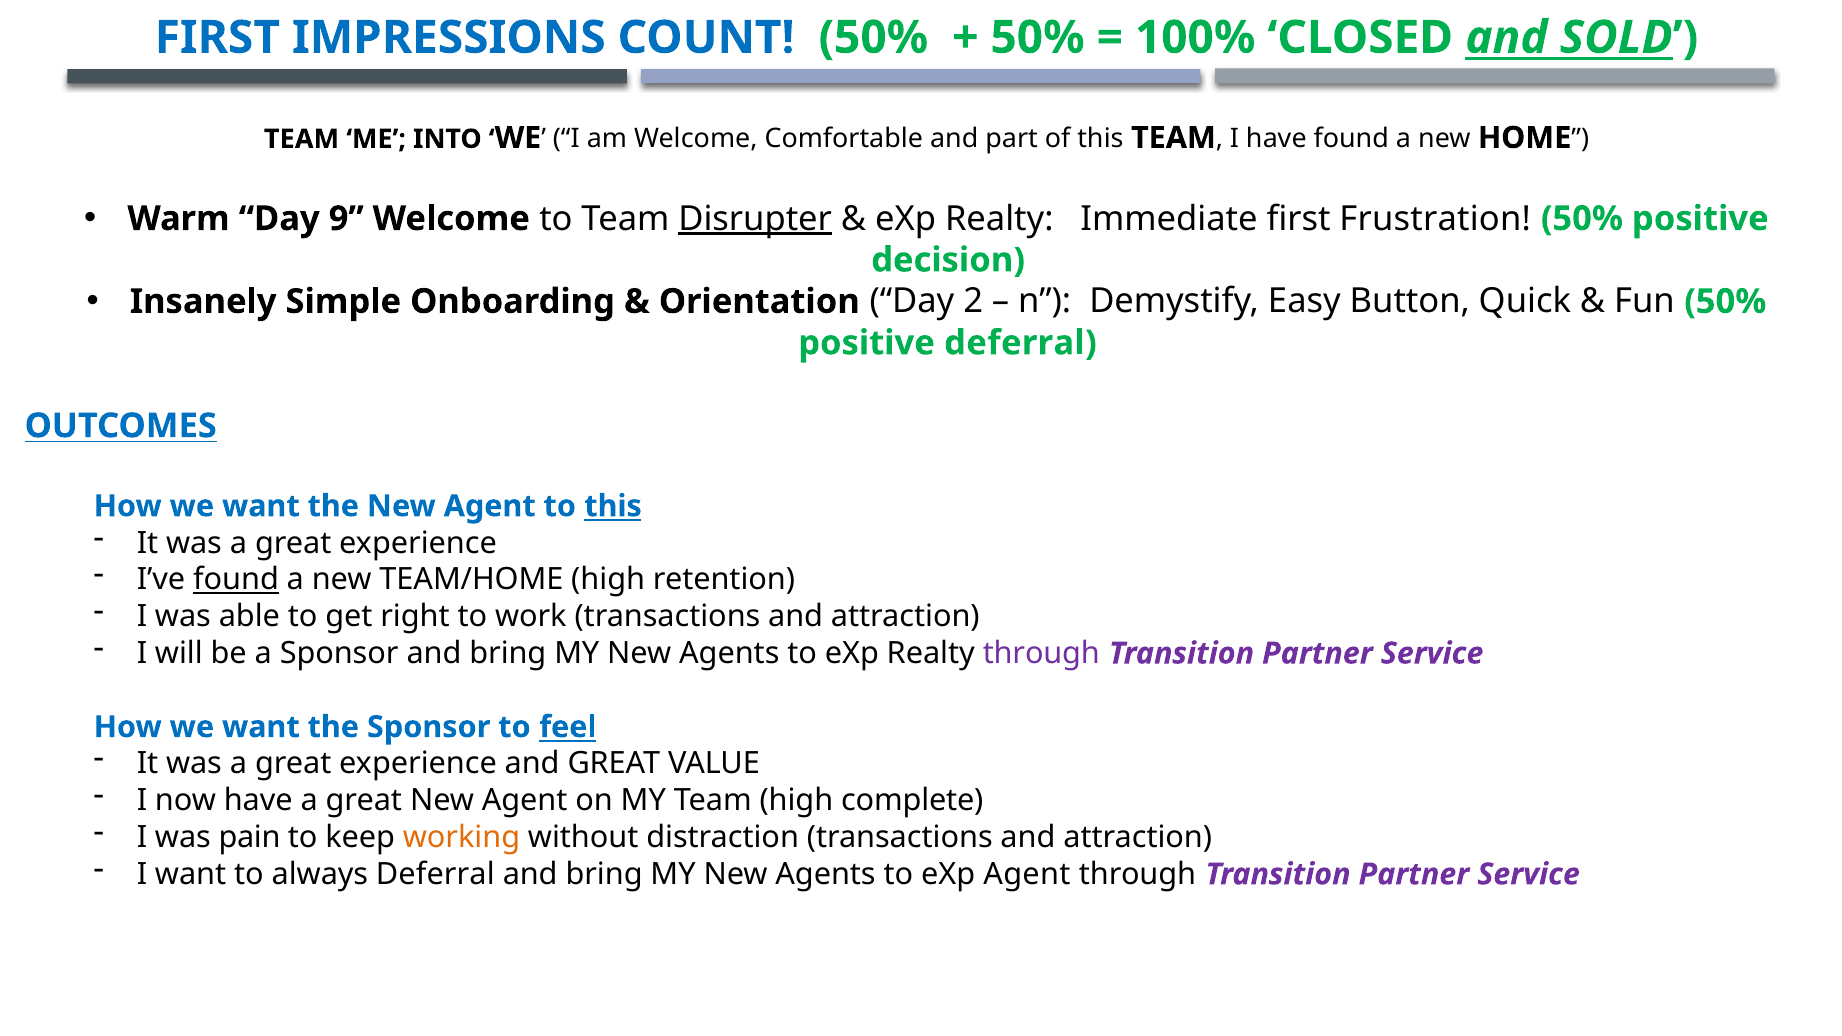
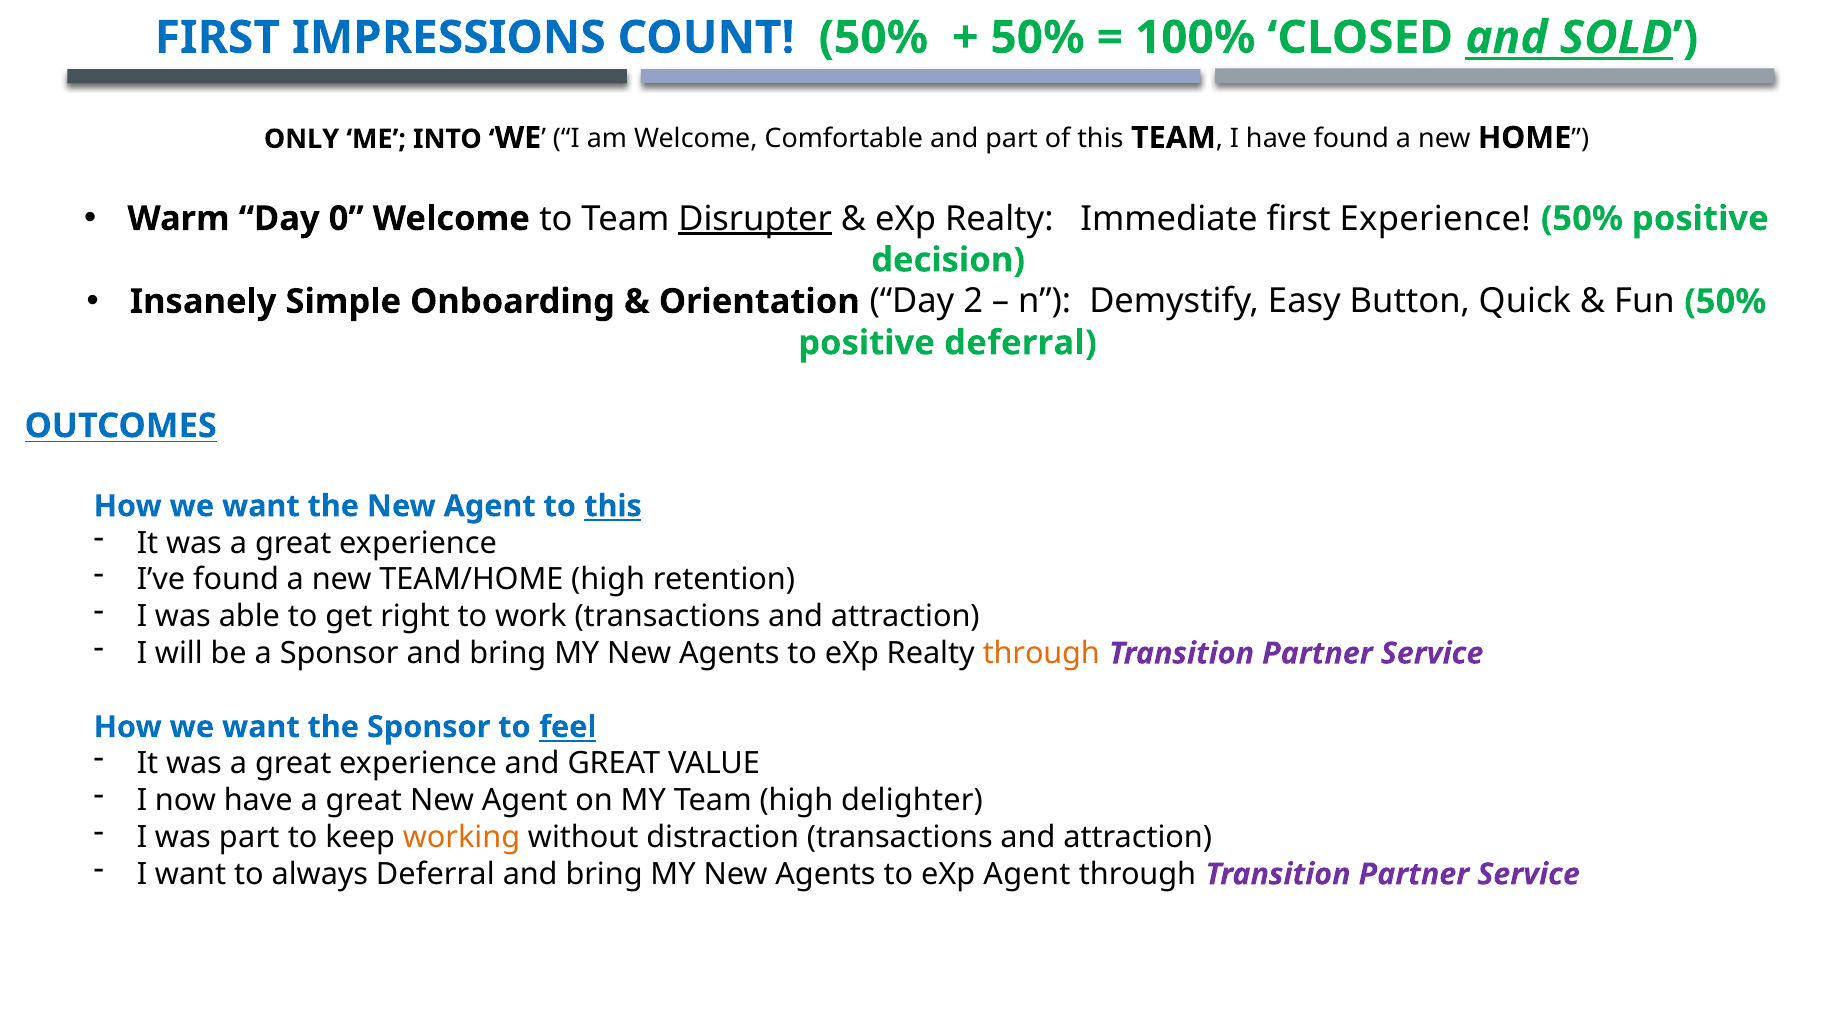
TEAM: TEAM -> ONLY (302, 139)
9: 9 -> 0 (346, 219)
first Frustration: Frustration -> Experience (1435, 219)
found underline: present -> none (236, 580)
through colour: purple -> orange (1041, 653)
complete: complete -> delighter (912, 801)
was pain: pain -> part (249, 838)
